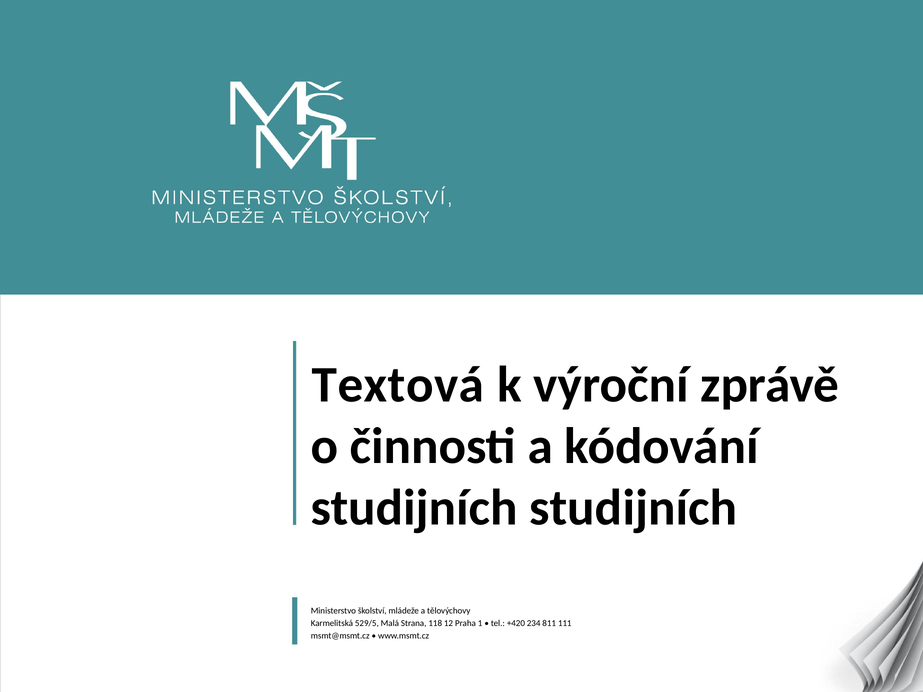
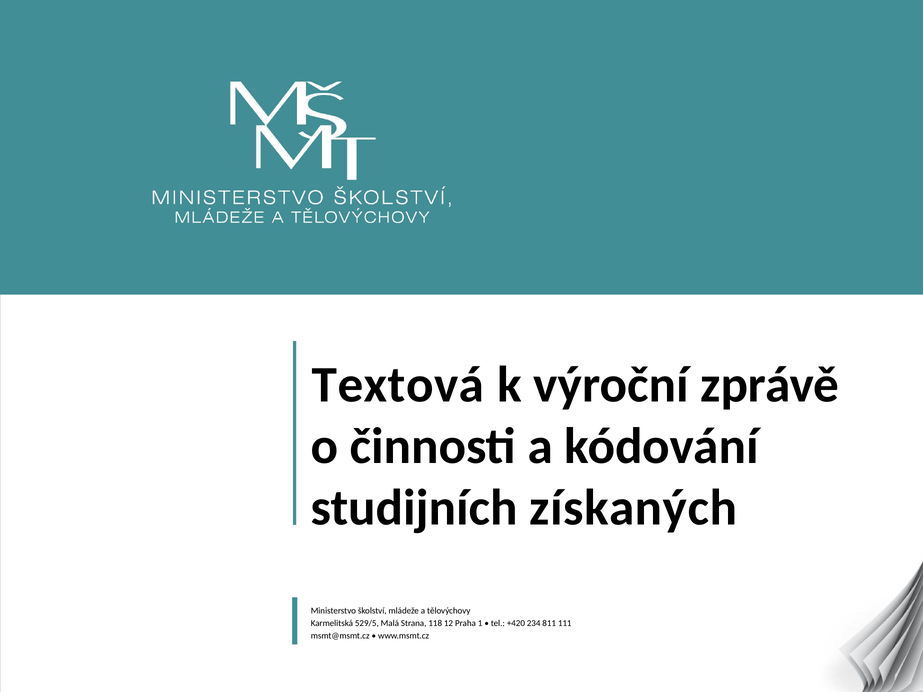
studijních studijních: studijních -> získaných (633, 508)
